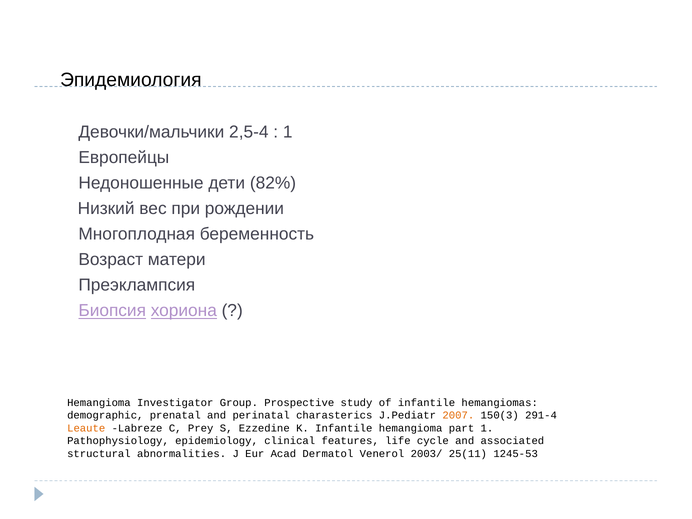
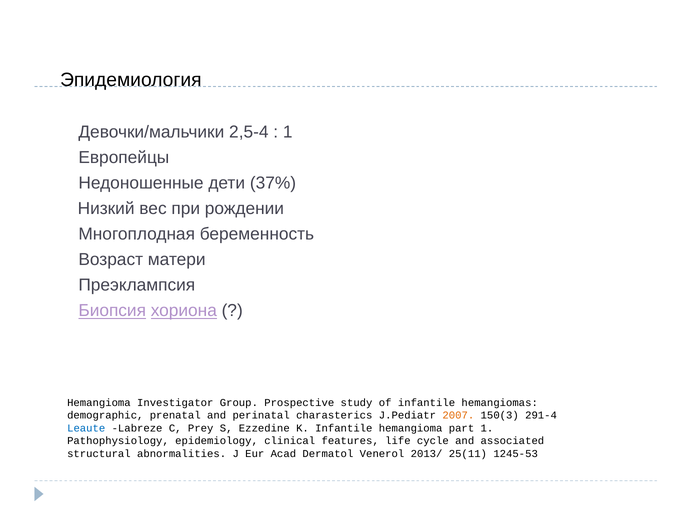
82%: 82% -> 37% (273, 183)
Leaute colour: orange -> blue (86, 428)
2003/: 2003/ -> 2013/ (427, 454)
